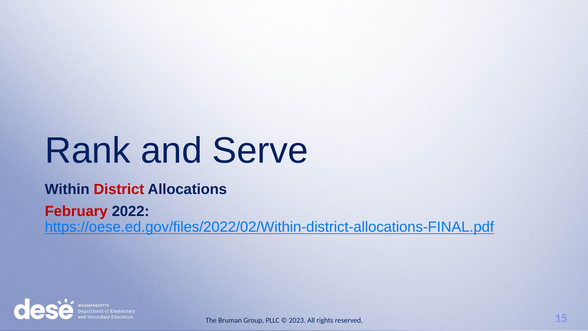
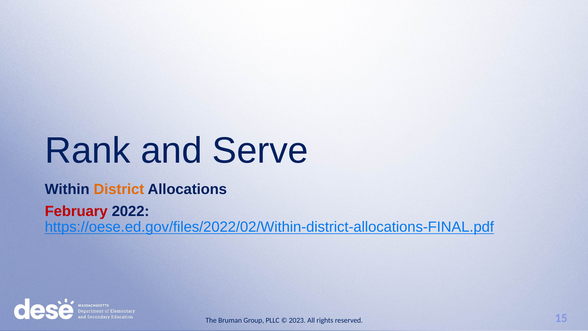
District colour: red -> orange (119, 189)
